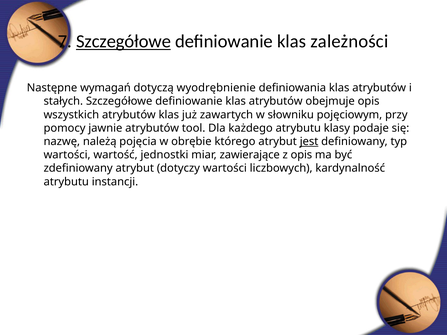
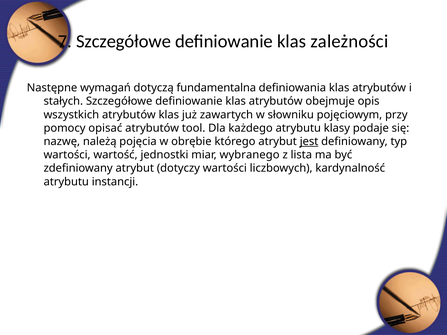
Szczegółowe underline: present -> none (124, 41)
wyodrębnienie: wyodrębnienie -> fundamentalna (216, 88)
jawnie: jawnie -> opisać (105, 128)
zawierające: zawierające -> wybranego (250, 155)
z opis: opis -> lista (301, 155)
